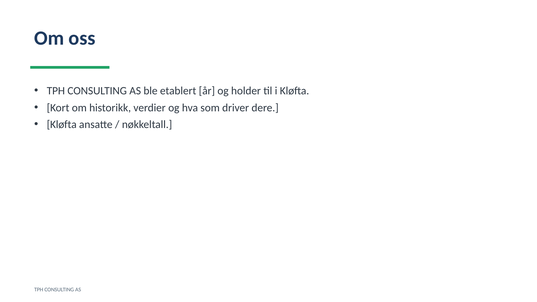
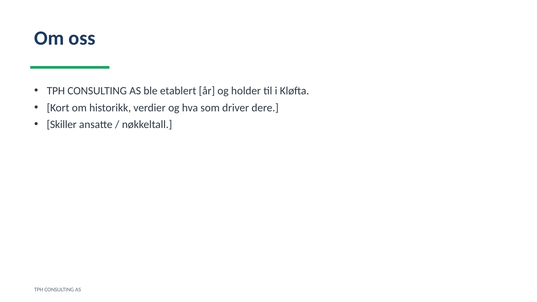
Kløfta: Kløfta -> Skiller (62, 125)
